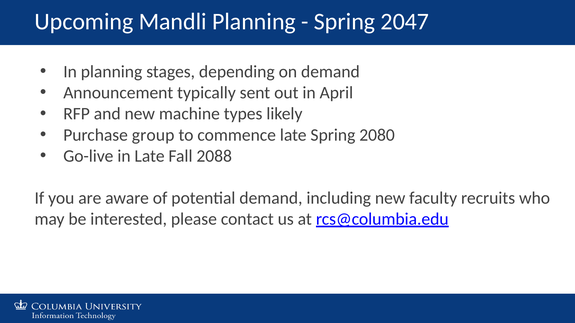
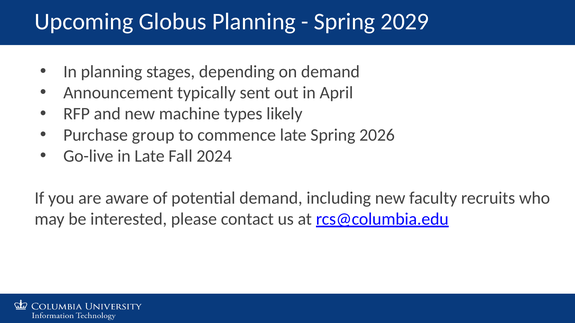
Mandli: Mandli -> Globus (173, 22)
2047: 2047 -> 2029 (405, 22)
2080: 2080 -> 2026 (377, 135)
2088: 2088 -> 2024 (214, 156)
